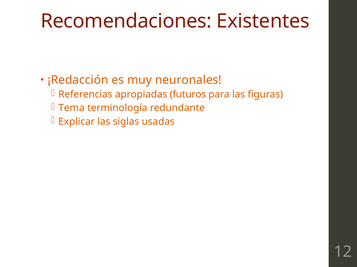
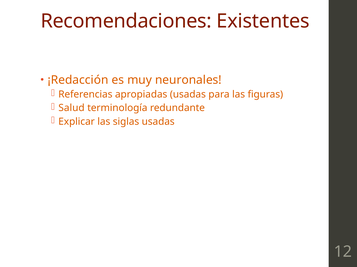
apropiadas futuros: futuros -> usadas (188, 95)
Tema: Tema -> Salud (71, 108)
